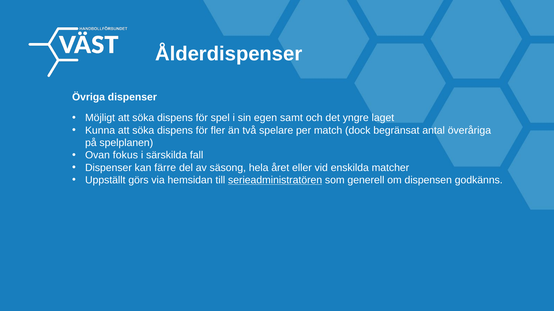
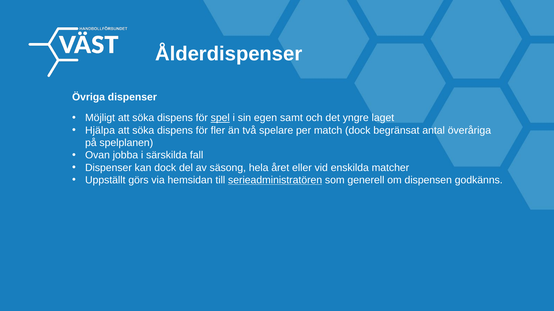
spel underline: none -> present (220, 118)
Kunna: Kunna -> Hjälpa (100, 131)
fokus: fokus -> jobba (125, 155)
kan färre: färre -> dock (165, 168)
